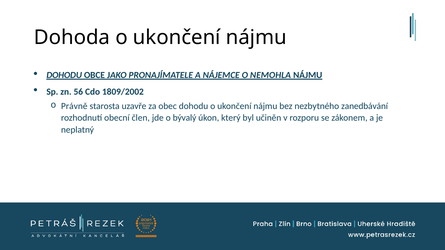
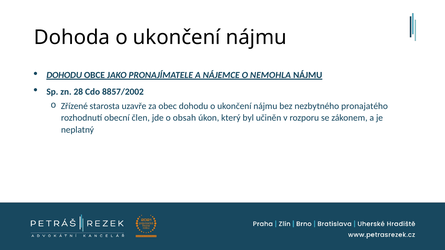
56: 56 -> 28 (78, 92)
1809/2002: 1809/2002 -> 8857/2002 (123, 92)
Právně: Právně -> Zřízené (74, 106)
zanedbávání: zanedbávání -> pronajatého (365, 106)
bývalý: bývalý -> obsah (184, 118)
